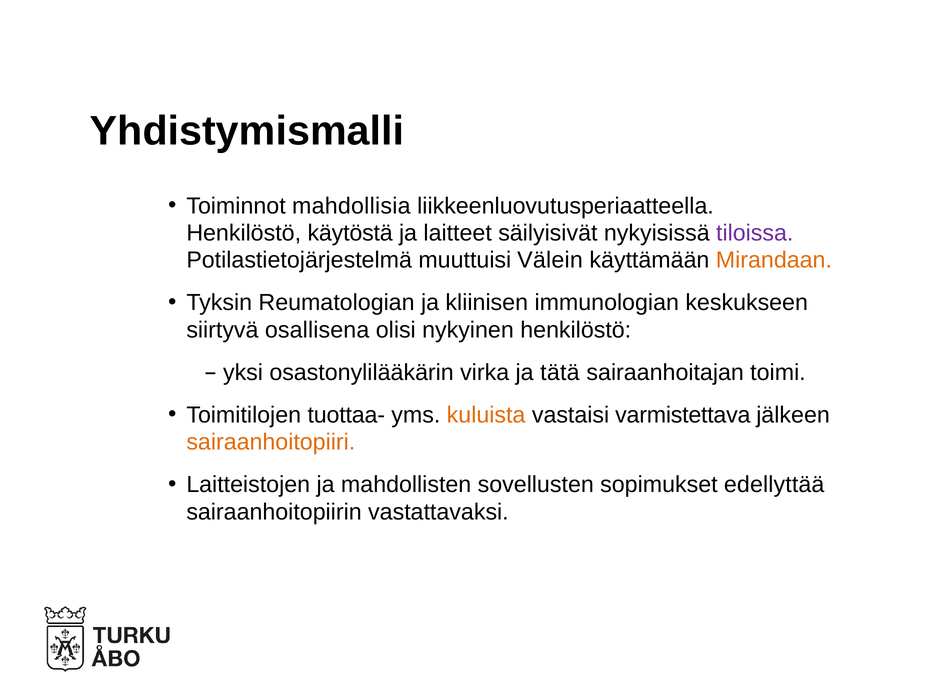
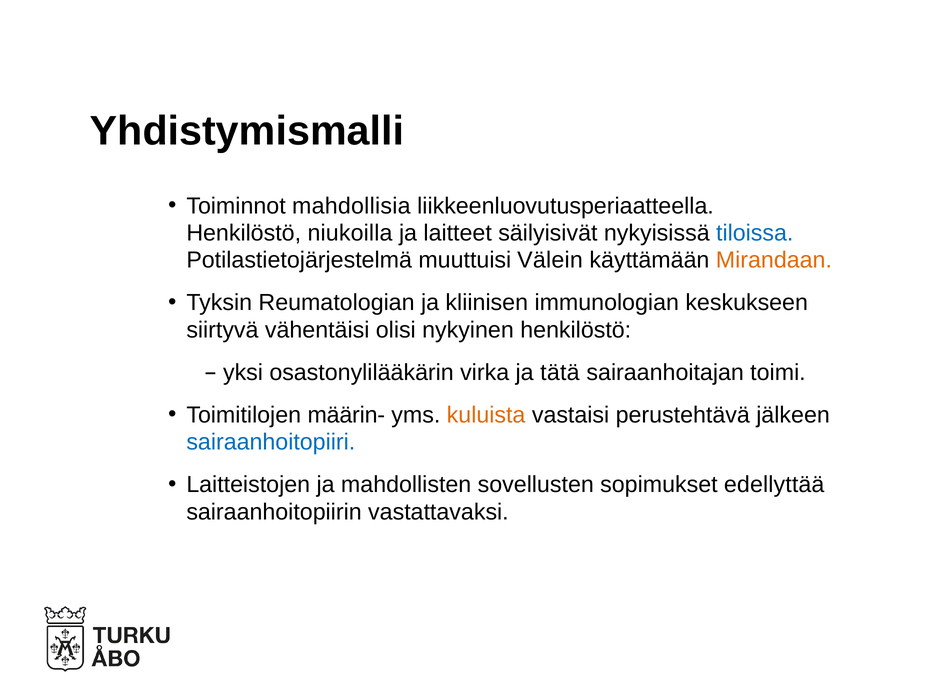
käytöstä: käytöstä -> niukoilla (350, 233)
tiloissa colour: purple -> blue (755, 233)
osallisena: osallisena -> vähentäisi (317, 330)
tuottaa-: tuottaa- -> määrin- (346, 415)
varmistettava: varmistettava -> perustehtävä (683, 415)
sairaanhoitopiiri colour: orange -> blue (271, 442)
